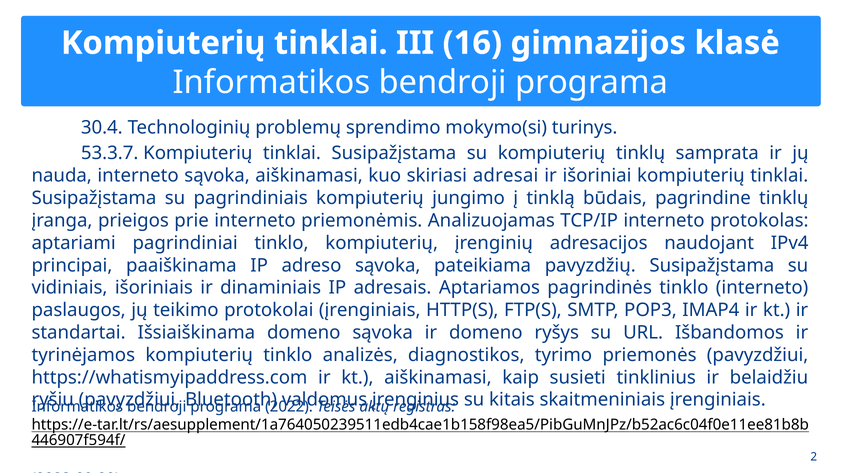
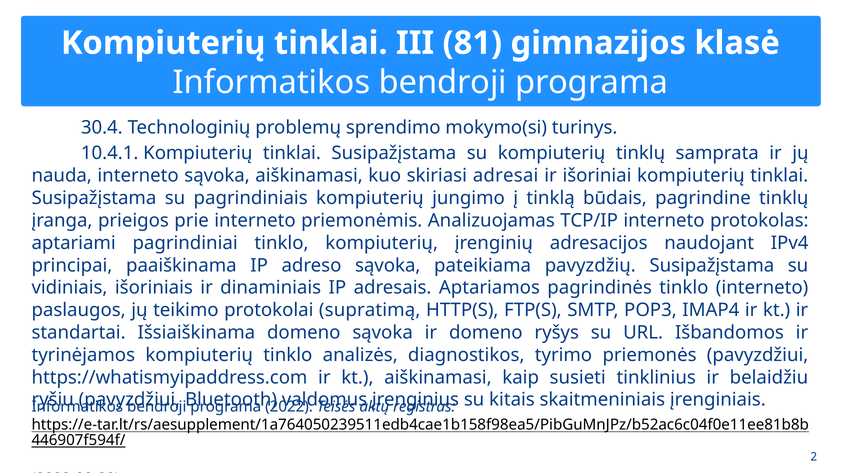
16: 16 -> 81 (472, 43)
53.3.7: 53.3.7 -> 10.4.1 (110, 153)
protokolai įrenginiais: įrenginiais -> supratimą (370, 310)
